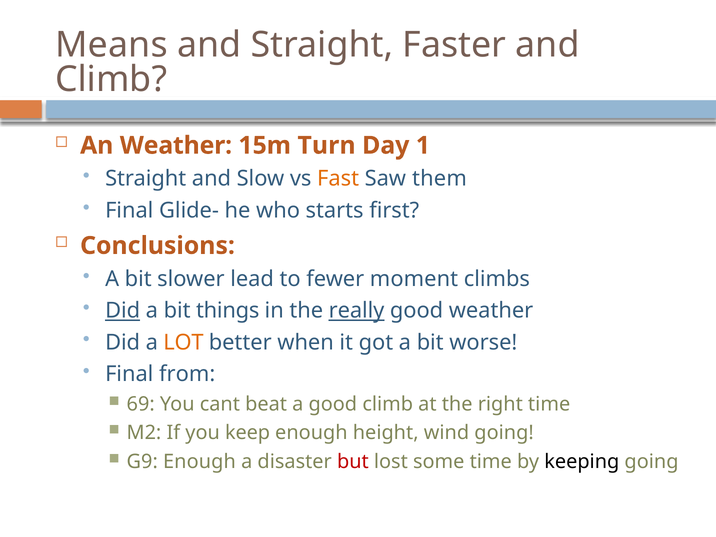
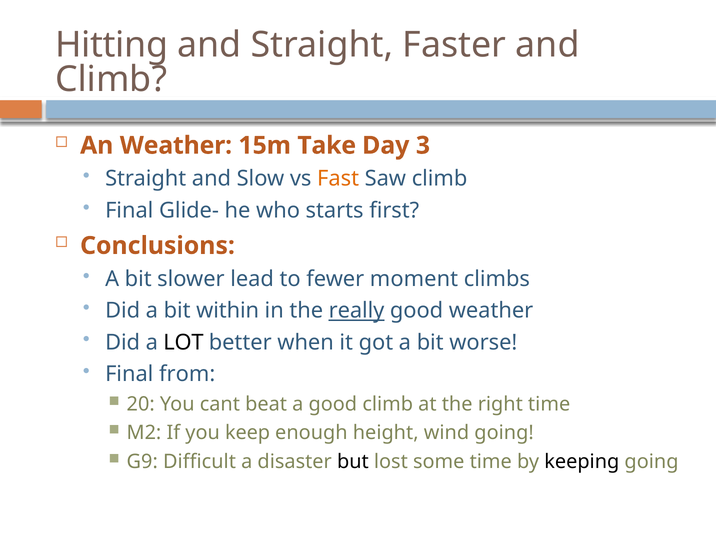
Means: Means -> Hitting (112, 45)
Turn: Turn -> Take (327, 145)
1: 1 -> 3 (423, 145)
Saw them: them -> climb (440, 179)
Did underline: present -> none (123, 311)
things: things -> within (228, 311)
LOT colour: orange -> black (184, 342)
69: 69 -> 20 (141, 404)
G9 Enough: Enough -> Difficult (199, 462)
but colour: red -> black (353, 462)
